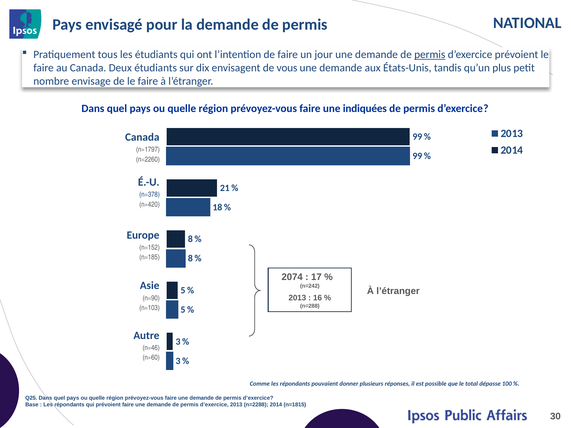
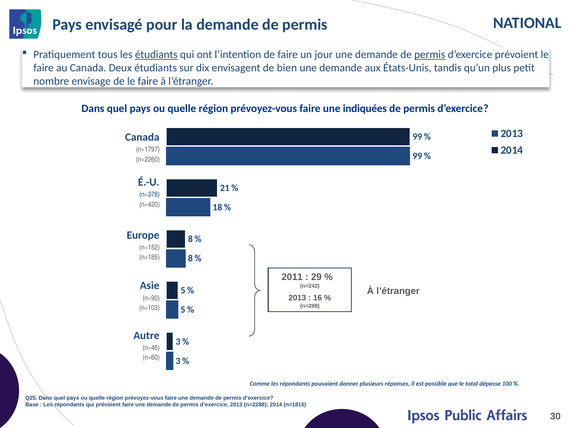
étudiants underline: none -> present (156, 55)
vous: vous -> bien (287, 68)
2074: 2074 -> 2011 (292, 277)
17: 17 -> 29 (316, 277)
